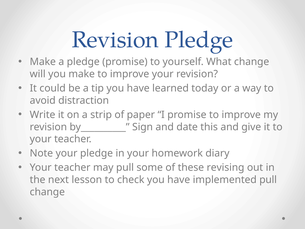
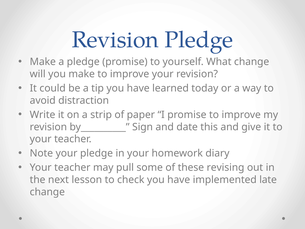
implemented pull: pull -> late (268, 180)
